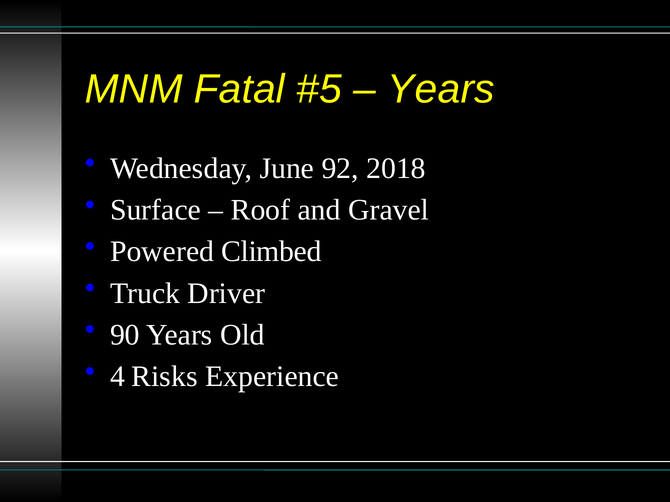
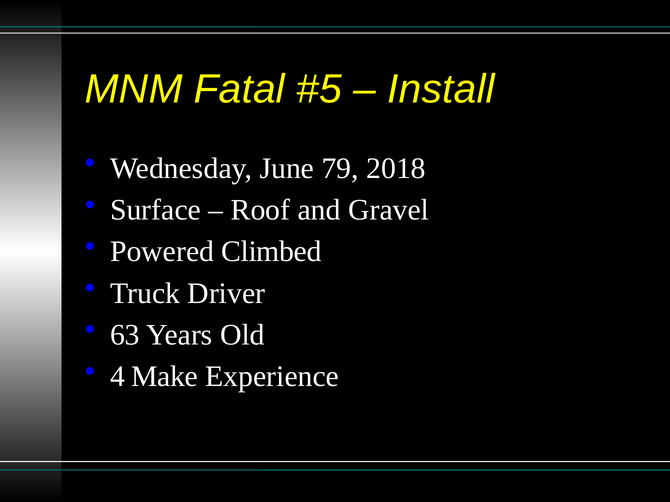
Years: Years -> Install (441, 89)
92: 92 -> 79 (340, 168)
90: 90 -> 63 (125, 335)
Risks: Risks -> Make (165, 377)
